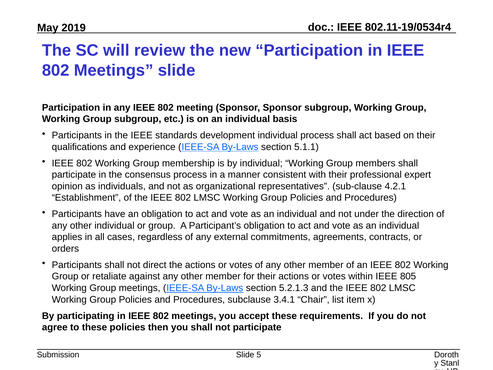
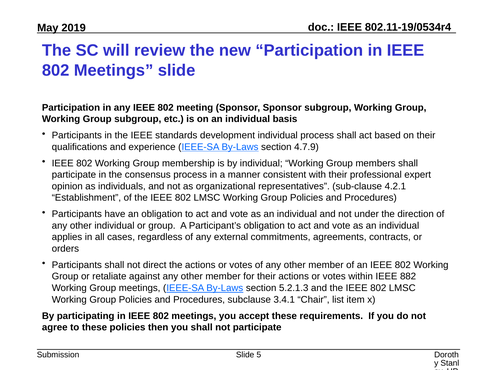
5.1.1: 5.1.1 -> 4.7.9 (306, 147)
805: 805 -> 882 (408, 276)
